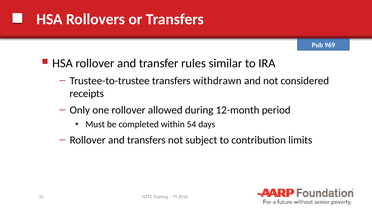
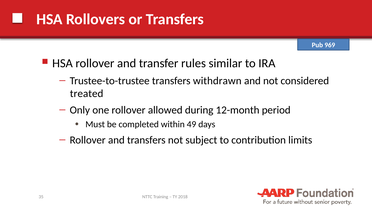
receipts: receipts -> treated (87, 94)
54: 54 -> 49 (192, 125)
